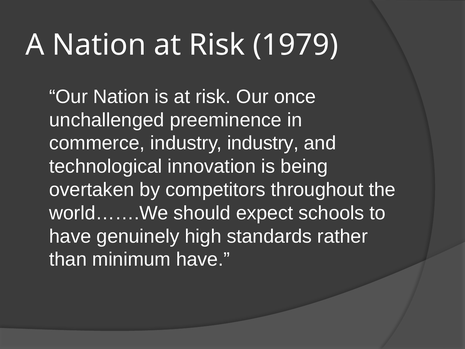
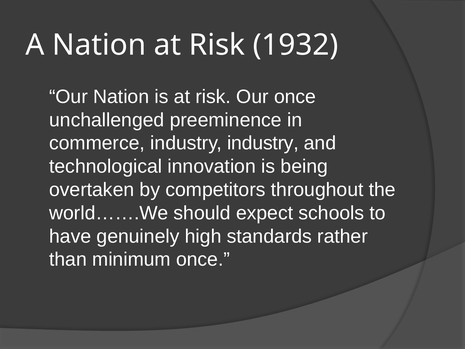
1979: 1979 -> 1932 (296, 45)
minimum have: have -> once (203, 259)
